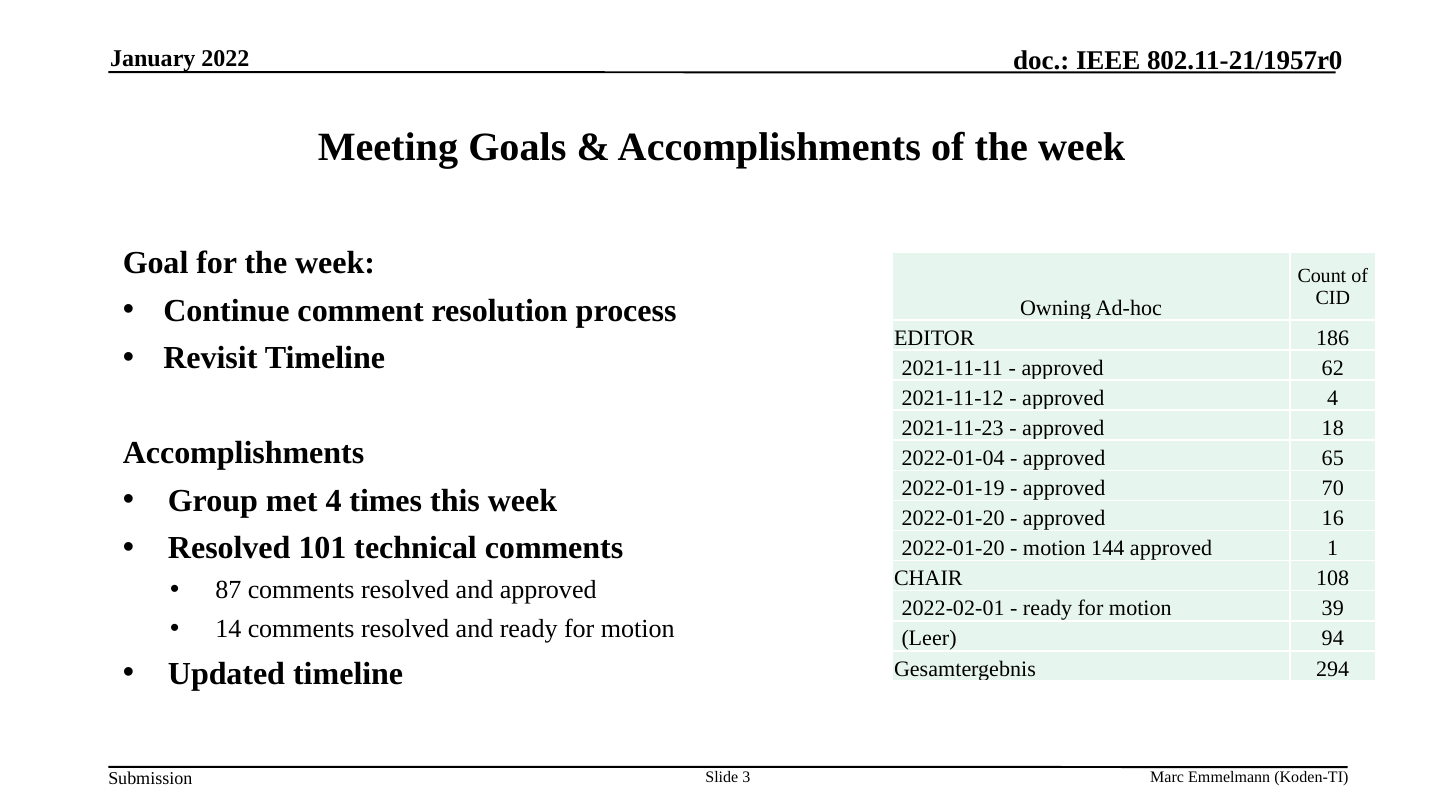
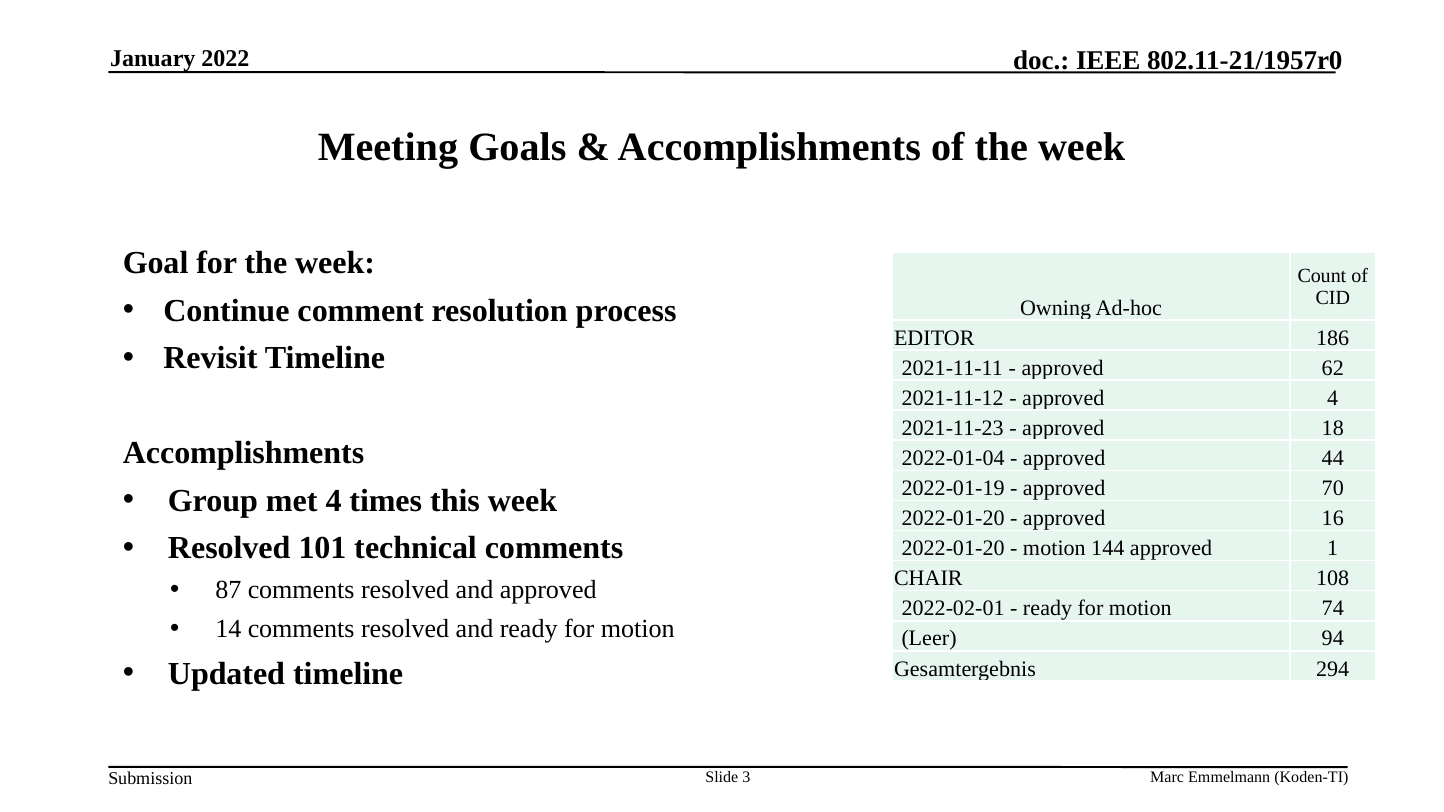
65: 65 -> 44 (1333, 458)
39: 39 -> 74 (1333, 609)
